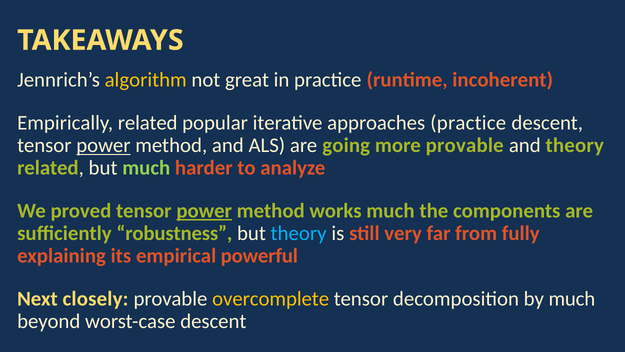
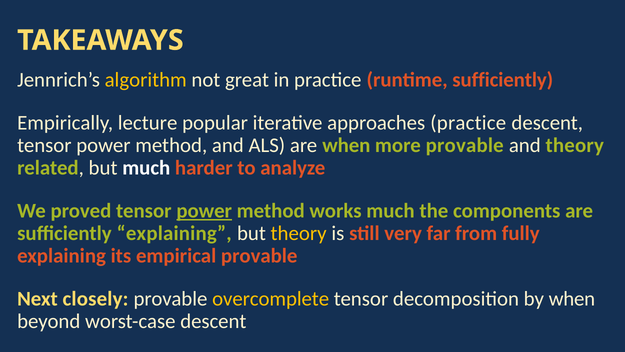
runtime incoherent: incoherent -> sufficiently (503, 80)
Empirically related: related -> lecture (148, 123)
power underline: present -> none (103, 145)
are going: going -> when (346, 145)
much colour: light green -> white (146, 168)
sufficiently robustness: robustness -> explaining (174, 233)
theory colour: light blue -> yellow (299, 233)
empirical powerful: powerful -> provable (259, 256)
by much: much -> when (572, 299)
